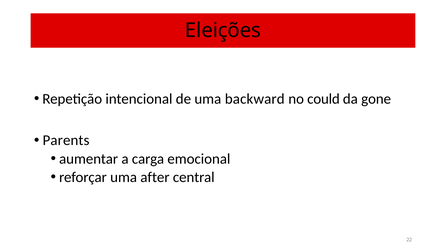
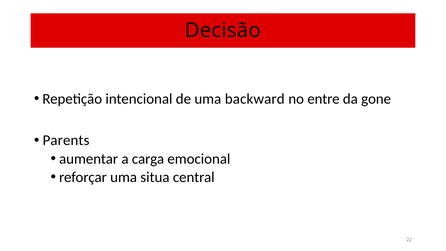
Eleições: Eleições -> Decisão (223, 30)
could: could -> entre (323, 99)
after: after -> situa (155, 177)
